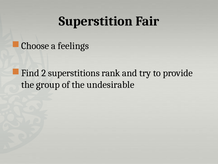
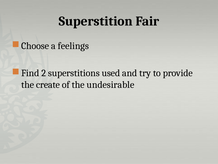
rank: rank -> used (111, 73)
group: group -> create (48, 84)
